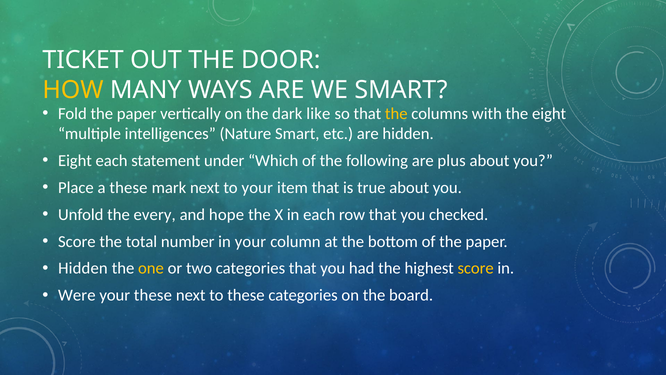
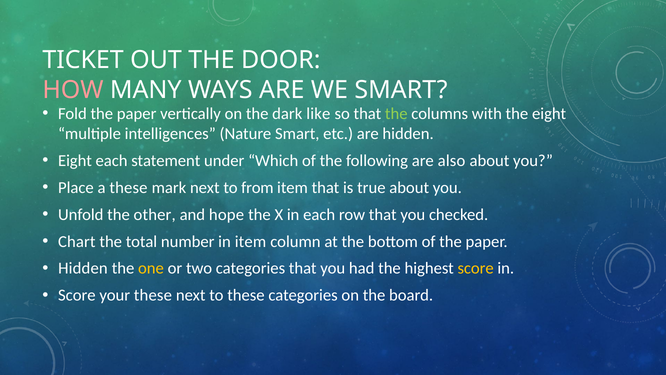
HOW colour: yellow -> pink (73, 90)
the colour: yellow -> light green (396, 114)
plus: plus -> also (452, 161)
to your: your -> from (257, 187)
every: every -> other (155, 214)
Score: Score -> Chart (77, 241)
in your: your -> item (250, 241)
Were: Were -> Score (77, 295)
